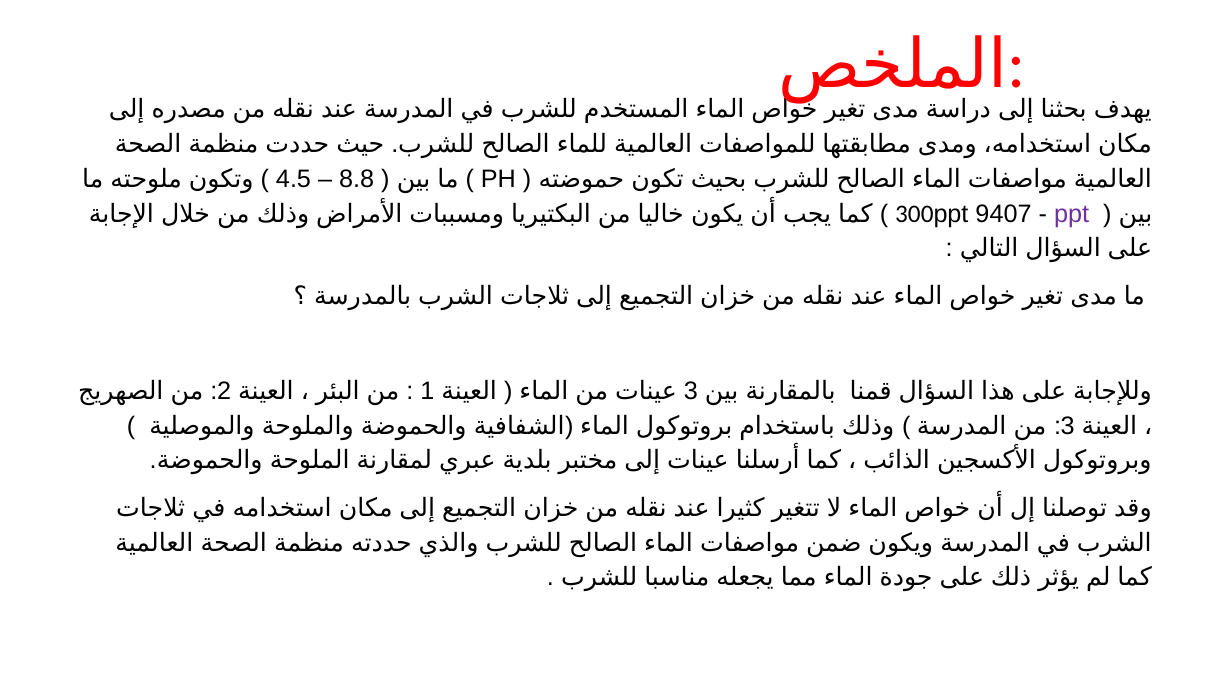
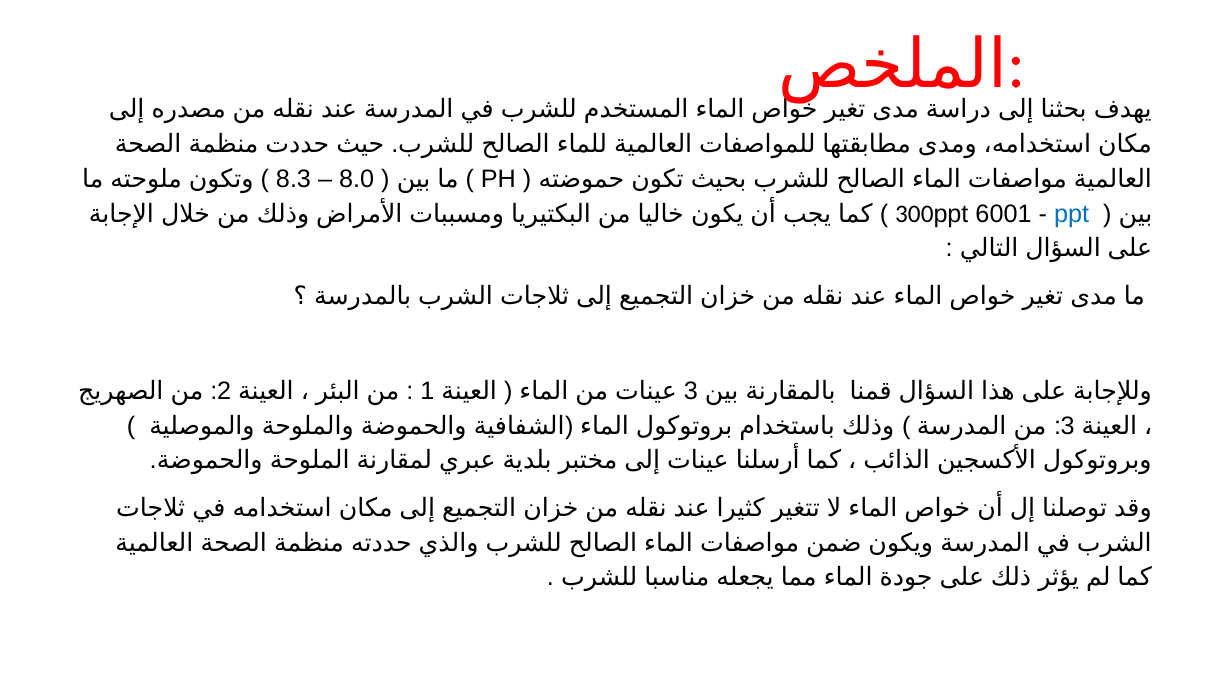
4.5: 4.5 -> 8.3 (294, 179)
8.8: 8.8 -> 8.0 (357, 179)
9407: 9407 -> 6001 (1004, 214)
ppt colour: purple -> blue (1072, 214)
